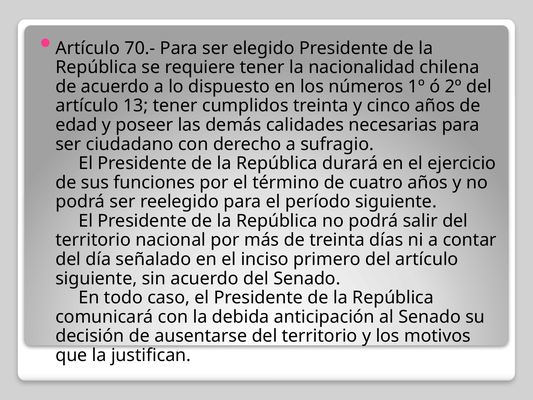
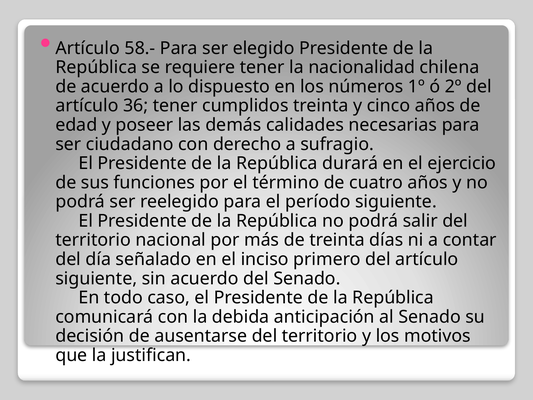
70.-: 70.- -> 58.- (140, 48)
13: 13 -> 36 (136, 106)
